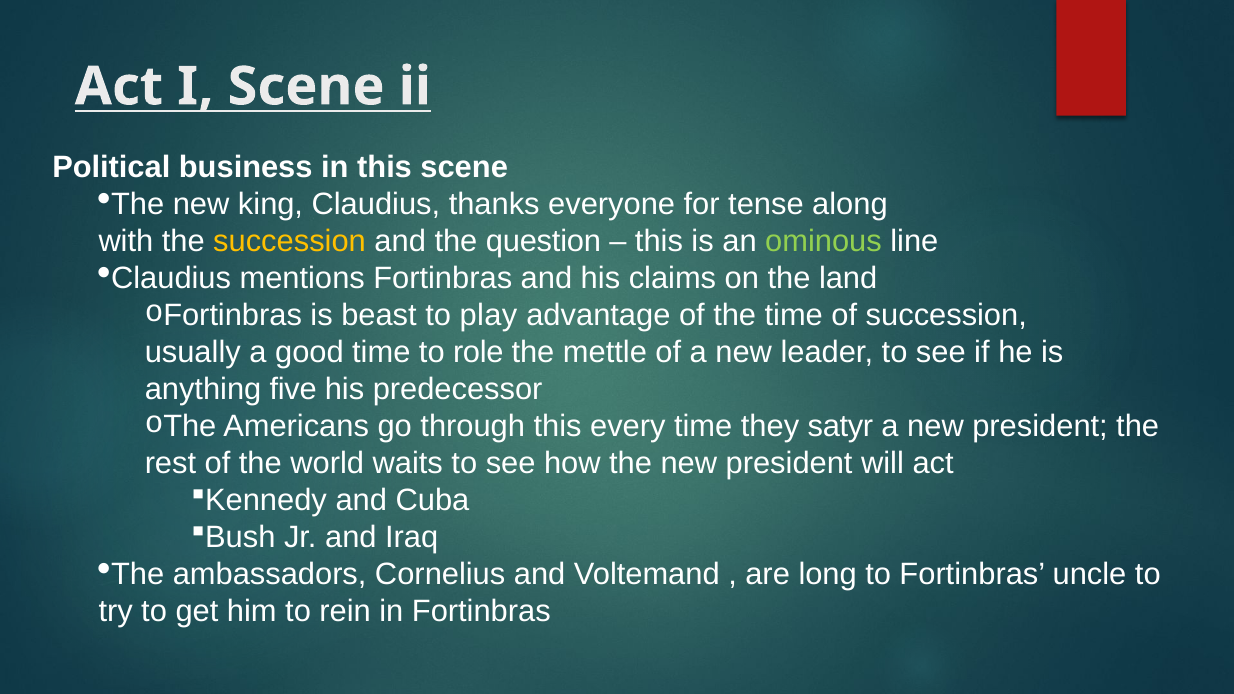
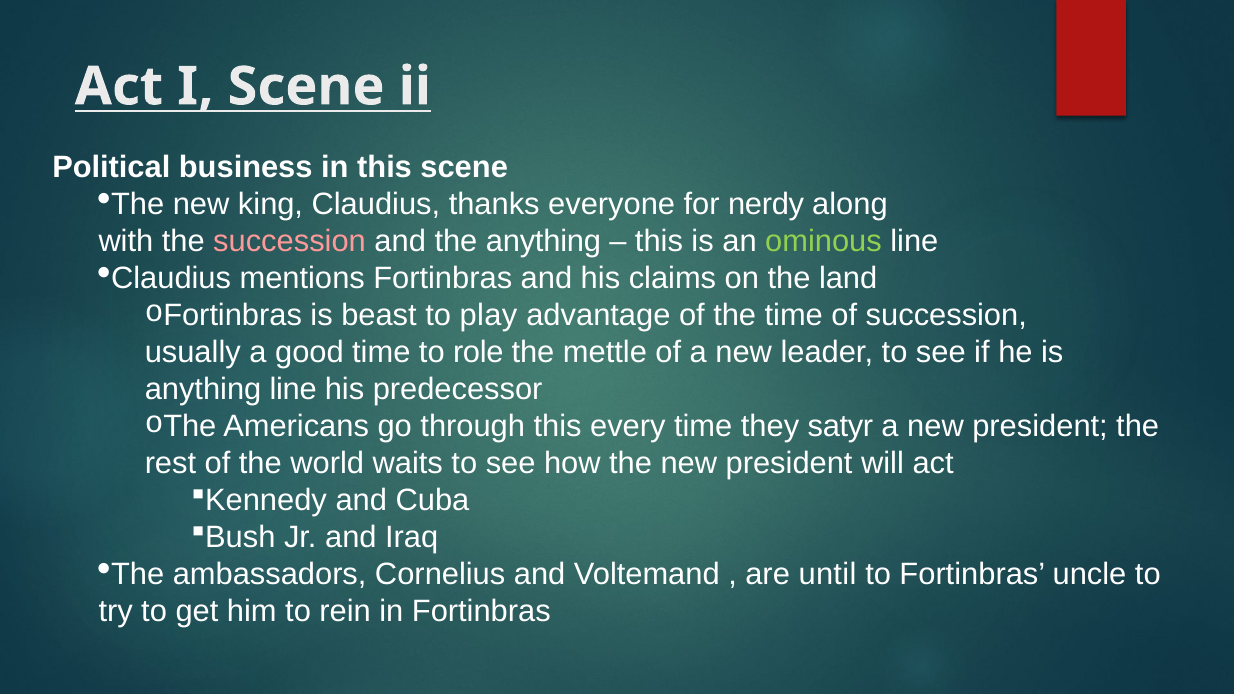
tense: tense -> nerdy (766, 204)
succession colour: yellow -> pink (290, 241)
the question: question -> anything (543, 241)
anything five: five -> line (293, 389)
long: long -> until (827, 575)
